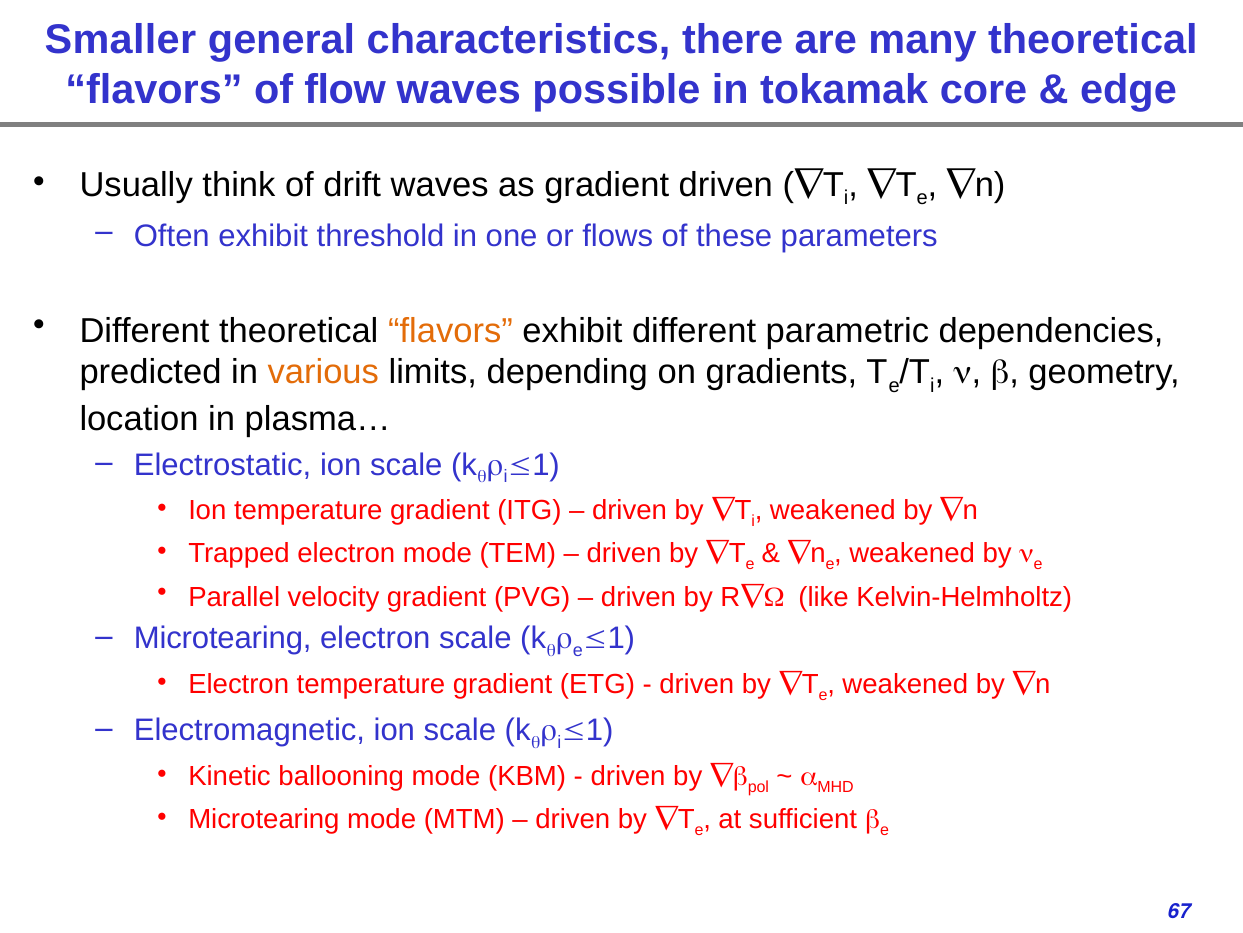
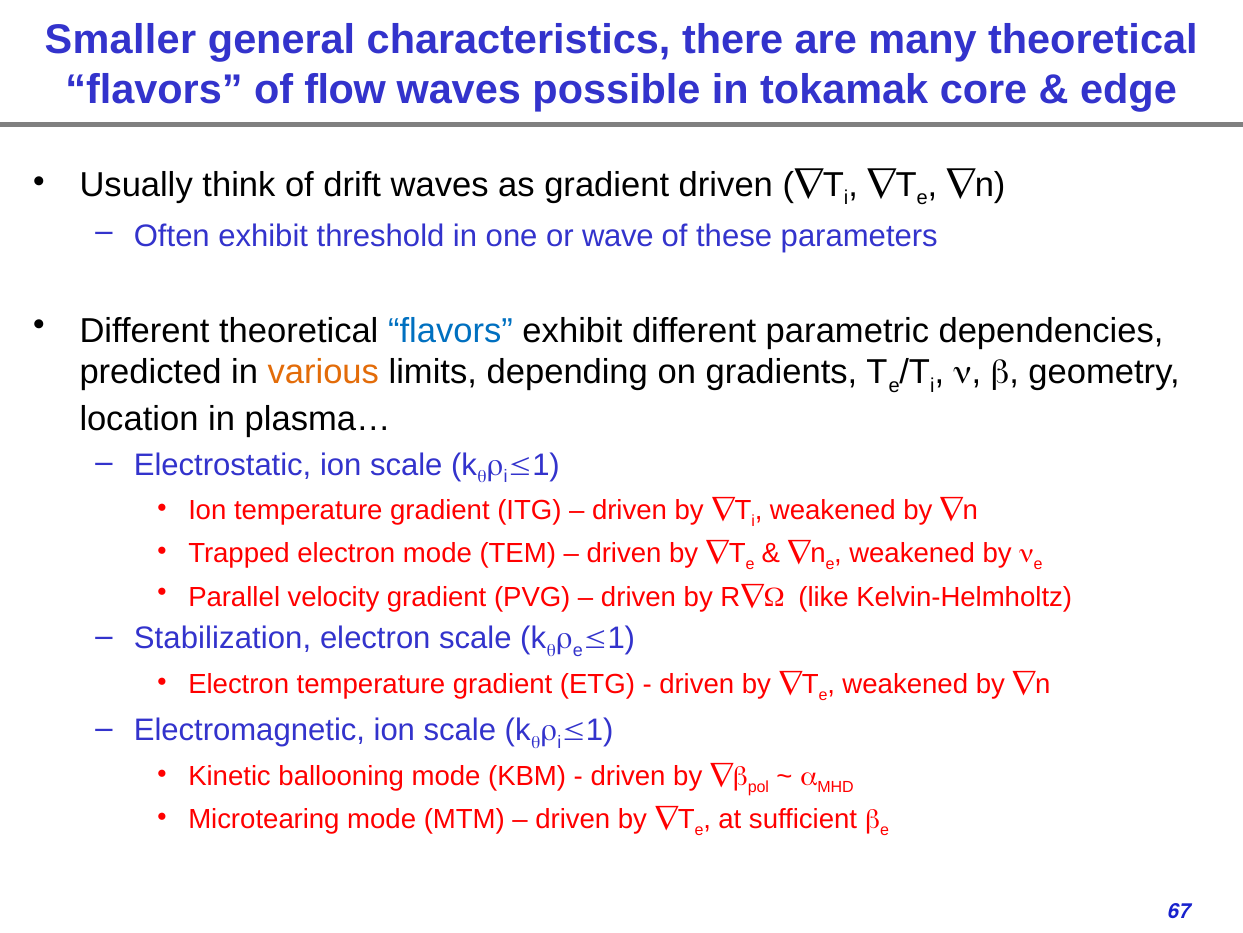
flows: flows -> wave (618, 236)
flavors colour: orange -> blue (450, 331)
Microtearing: Microtearing -> Stabilization (223, 638)
